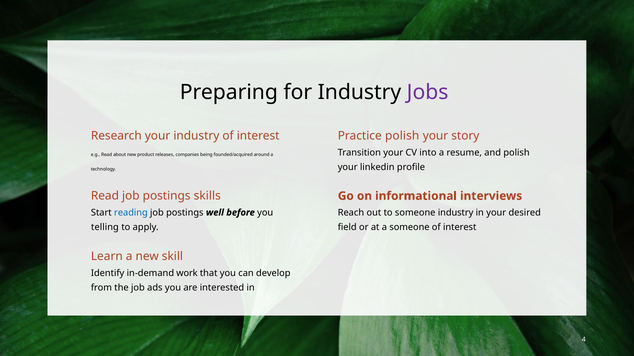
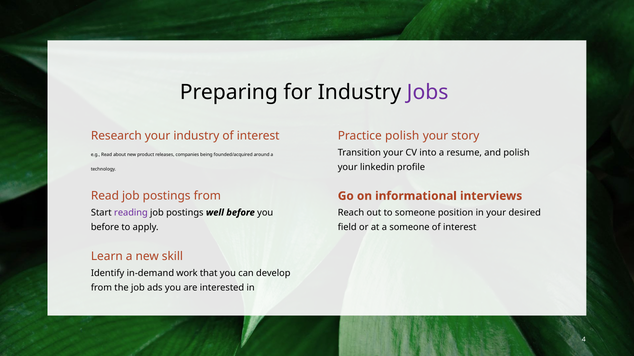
postings skills: skills -> from (207, 196)
reading colour: blue -> purple (131, 213)
someone industry: industry -> position (456, 213)
telling: telling -> before (105, 227)
